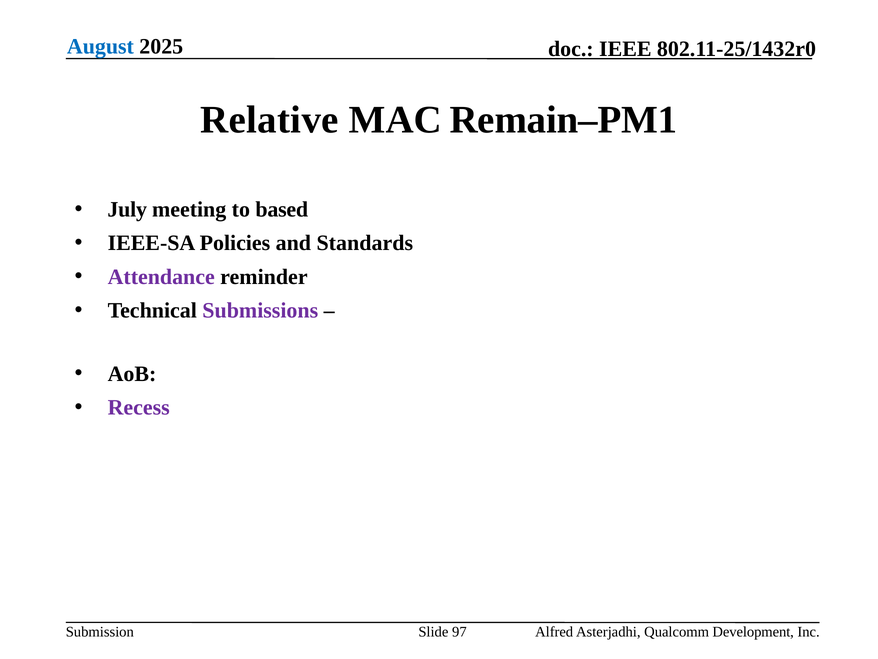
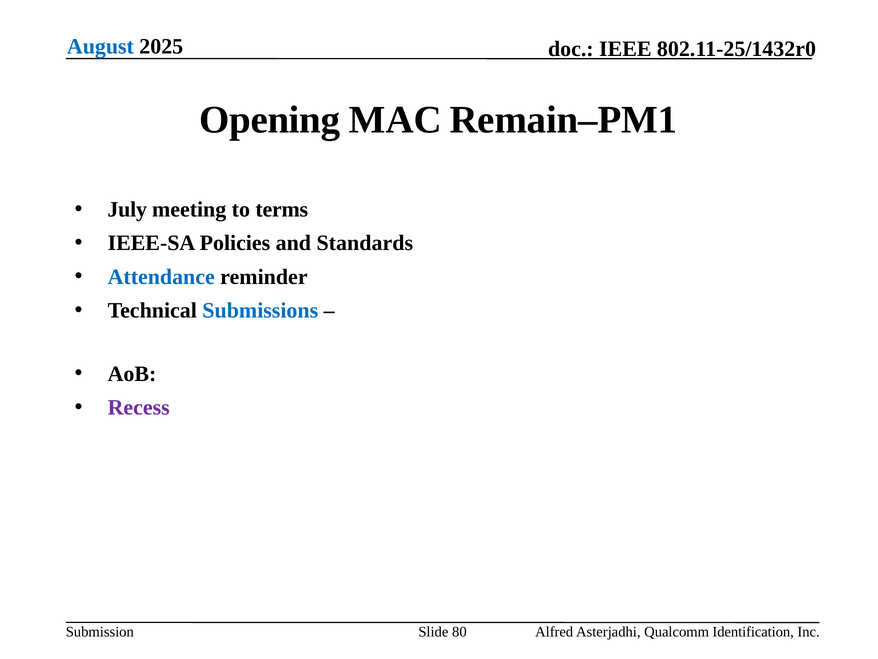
Relative: Relative -> Opening (270, 120)
based: based -> terms (282, 209)
Attendance colour: purple -> blue (161, 277)
Submissions colour: purple -> blue (260, 310)
97: 97 -> 80 (459, 632)
Development: Development -> Identification (753, 632)
